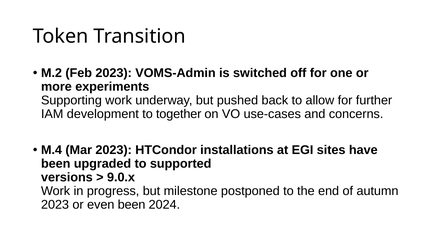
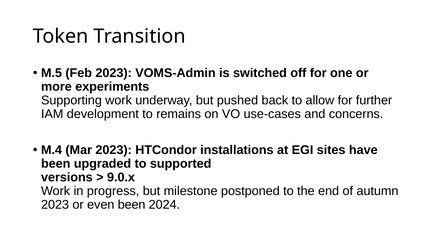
M.2: M.2 -> M.5 (52, 73)
together: together -> remains (179, 114)
